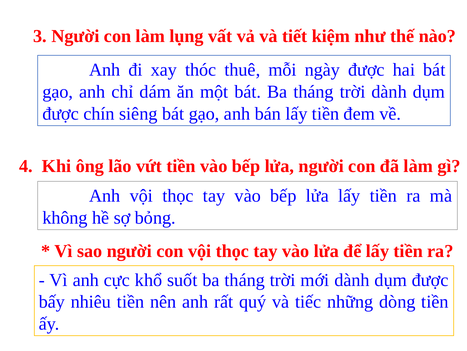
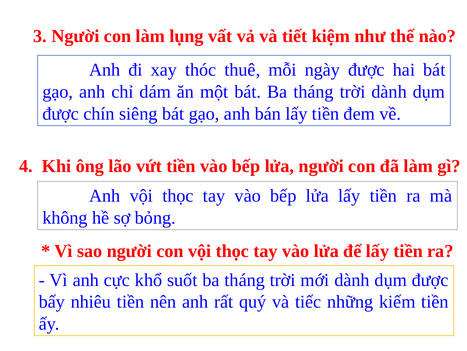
dòng: dòng -> kiếm (397, 301)
